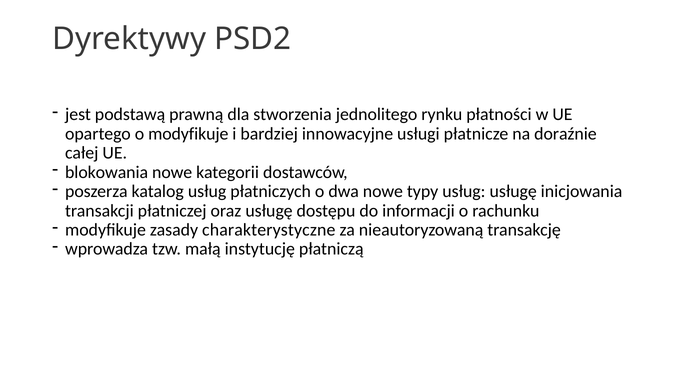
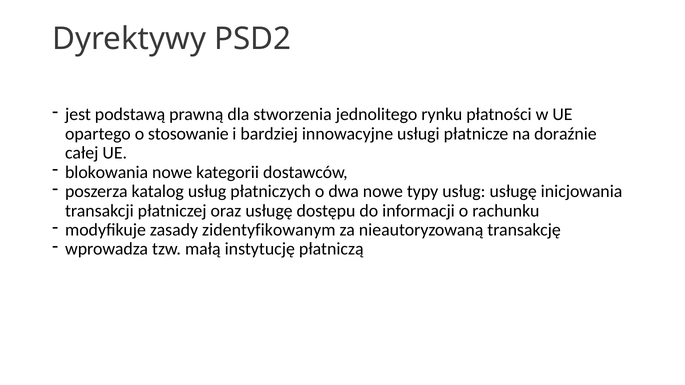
o modyfikuje: modyfikuje -> stosowanie (188, 134)
charakterystyczne: charakterystyczne -> zidentyfikowanym (269, 230)
